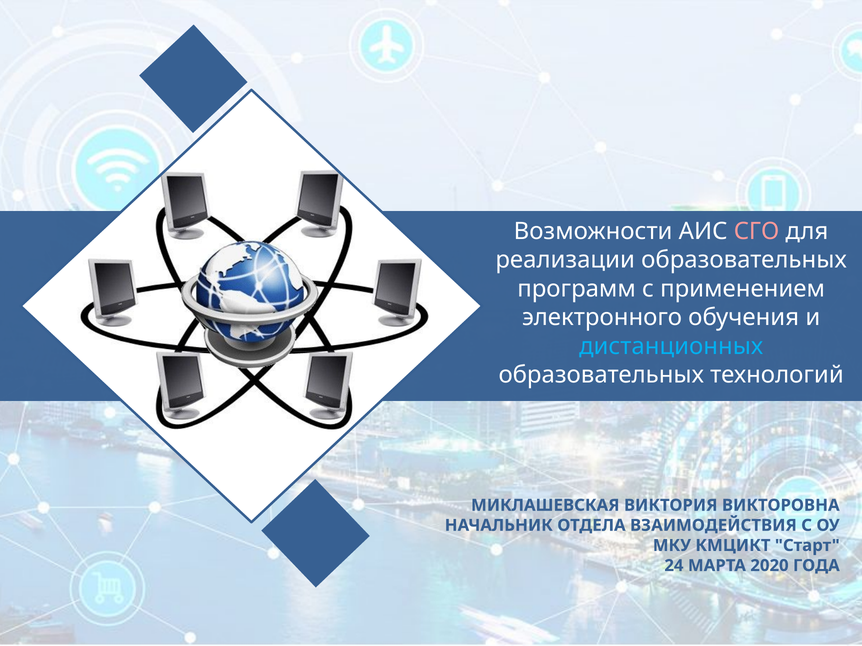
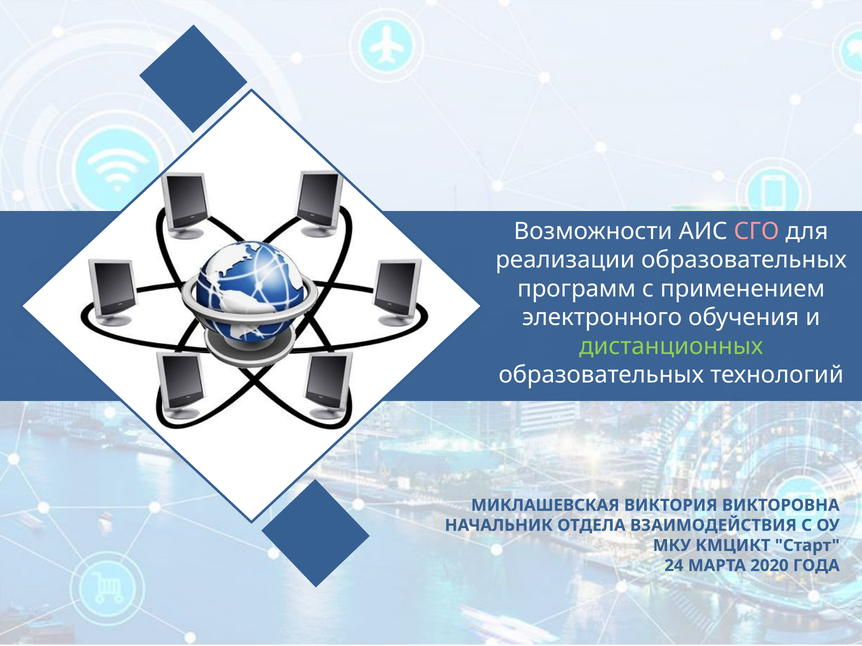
дистанционных colour: light blue -> light green (671, 346)
